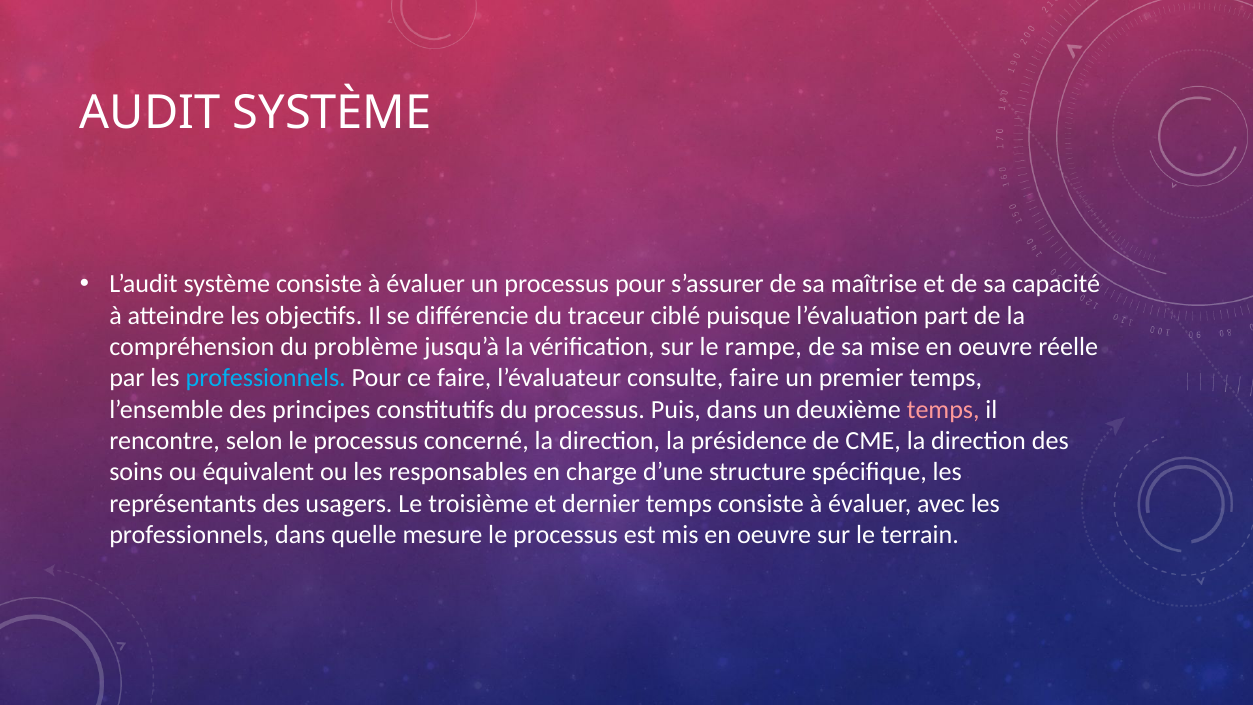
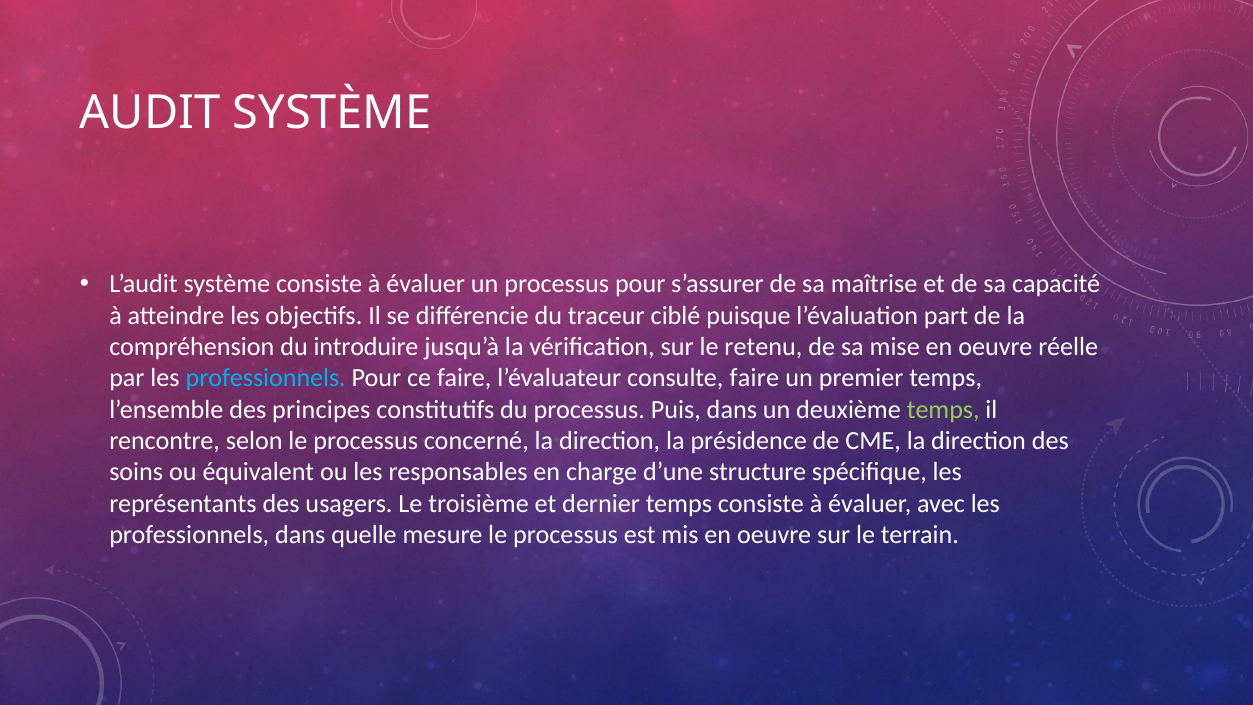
problème: problème -> introduire (366, 347)
rampe: rampe -> retenu (763, 347)
temps colour: pink -> light green (943, 409)
